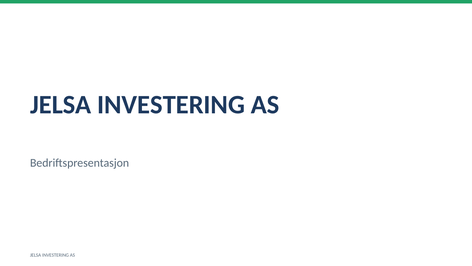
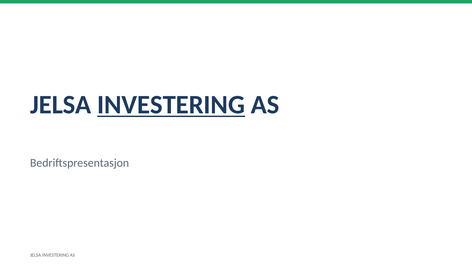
INVESTERING underline: none -> present (171, 105)
